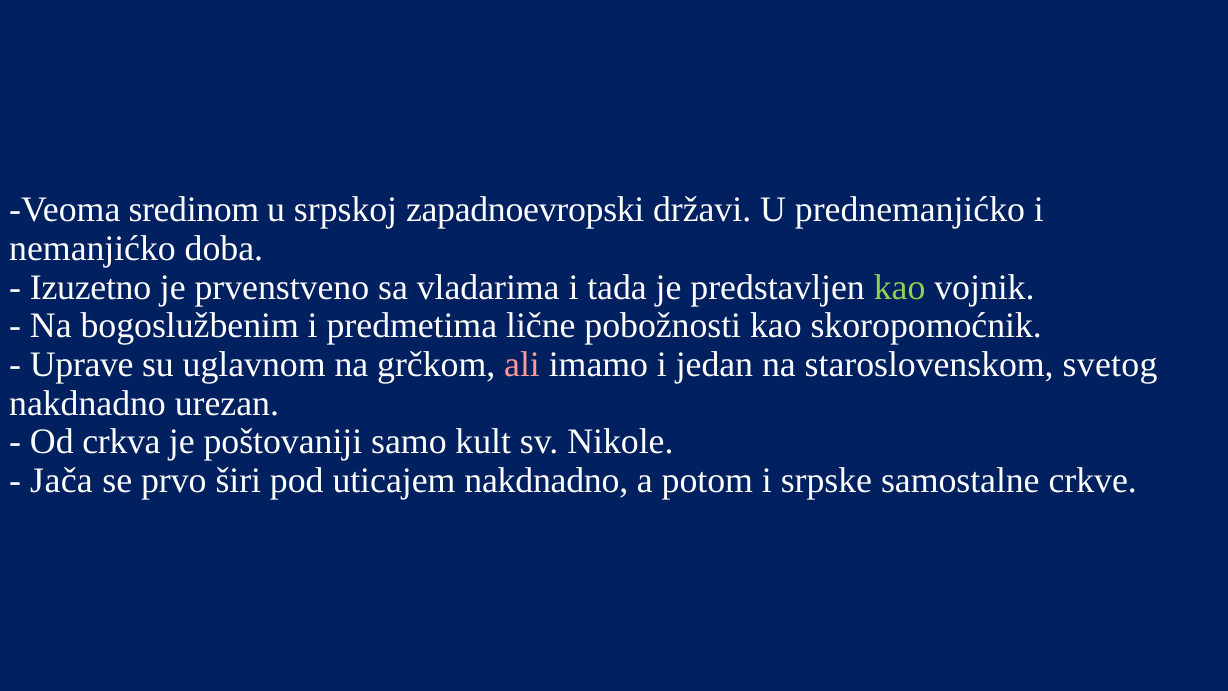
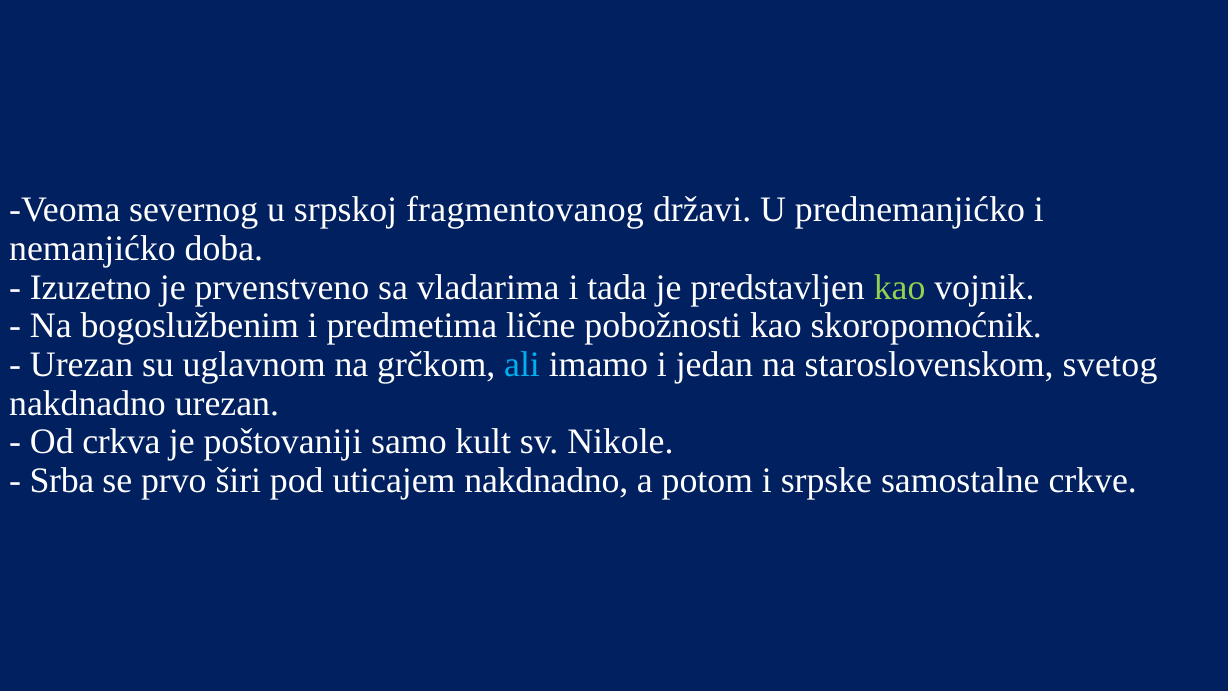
sredinom: sredinom -> severnog (194, 210)
zapadnoevropski: zapadnoevropski -> fragmentovanog (525, 210)
Uprave: Uprave -> Urezan (82, 364)
ali colour: pink -> light blue (522, 364)
Jača: Jača -> Srba (62, 481)
